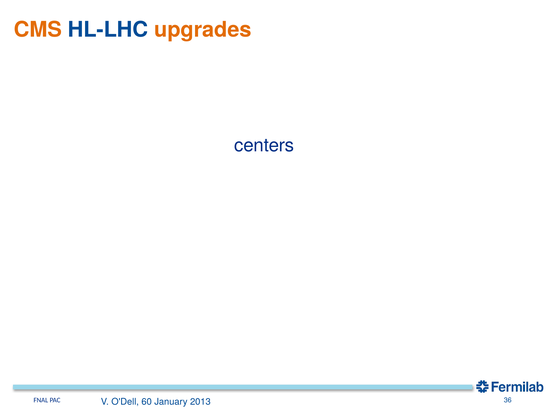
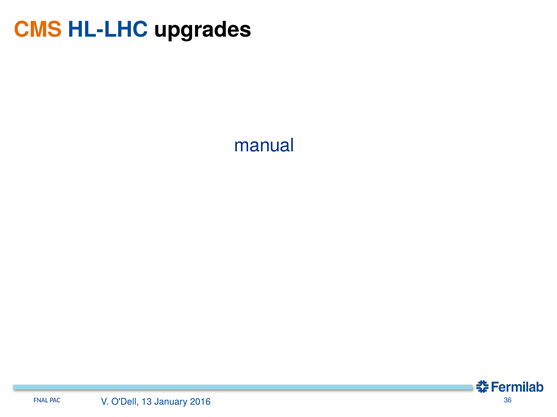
upgrades colour: orange -> black (203, 30)
centers: centers -> manual (264, 146)
60: 60 -> 13 (147, 402)
2013: 2013 -> 2016 (200, 402)
